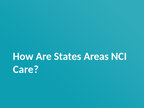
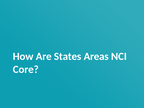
Care: Care -> Core (26, 69)
